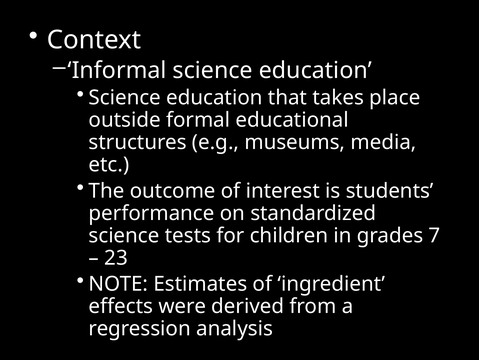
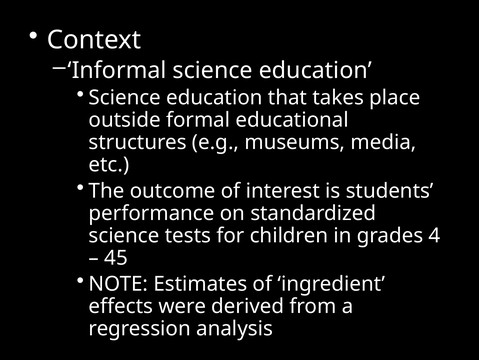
7: 7 -> 4 (435, 235)
23: 23 -> 45 (116, 257)
